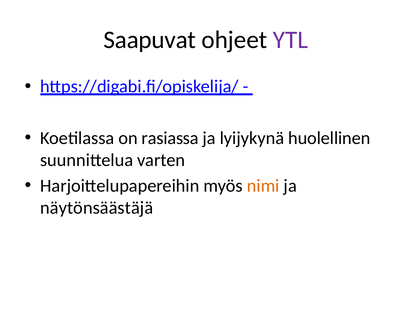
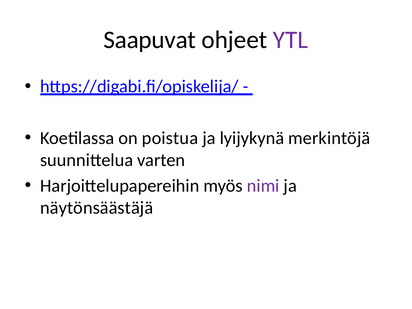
rasiassa: rasiassa -> poistua (170, 138)
huolellinen: huolellinen -> merkintöjä (329, 138)
nimi colour: orange -> purple (263, 186)
